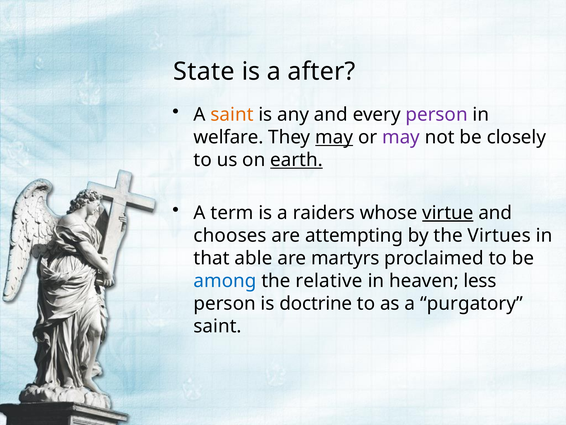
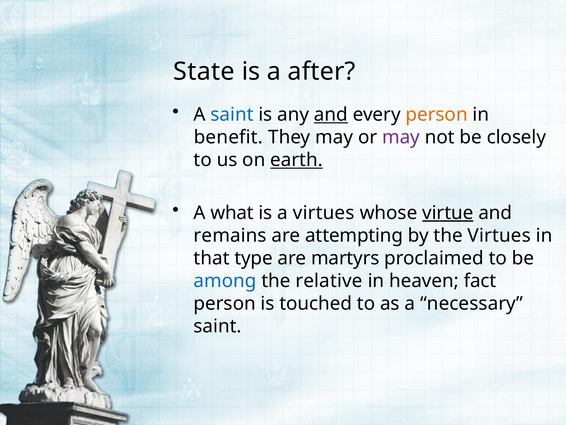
saint colour: orange -> blue (232, 115)
and underline: none -> present (331, 115)
person colour: purple -> orange (437, 115)
welfare: welfare -> benefit (228, 137)
may underline: present -> none (334, 137)
term: term -> what (232, 213)
a raiders: raiders -> virtues (324, 213)
chooses: chooses -> remains (230, 235)
able: able -> type (254, 258)
less: less -> fact (480, 281)
doctrine: doctrine -> touched (316, 303)
purgatory: purgatory -> necessary (471, 303)
